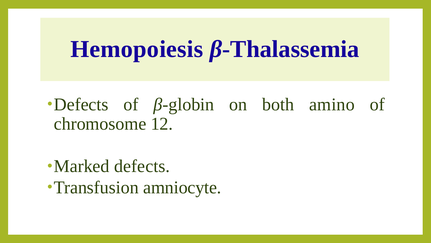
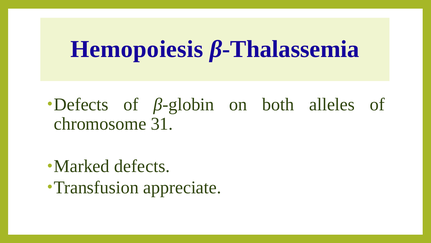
amino: amino -> alleles (332, 104)
12: 12 -> 31 (162, 124)
amniocyte: amniocyte -> appreciate (182, 187)
